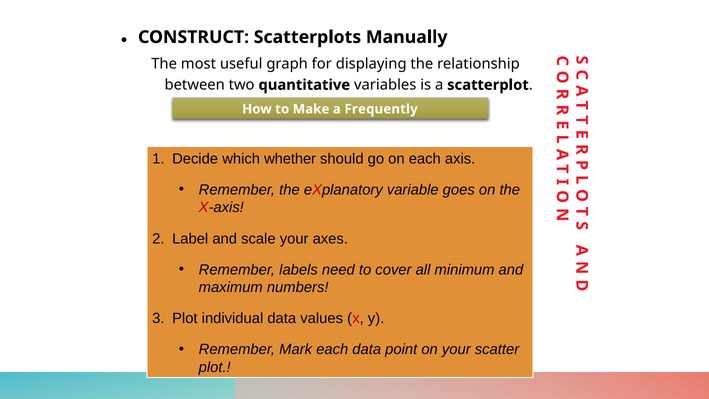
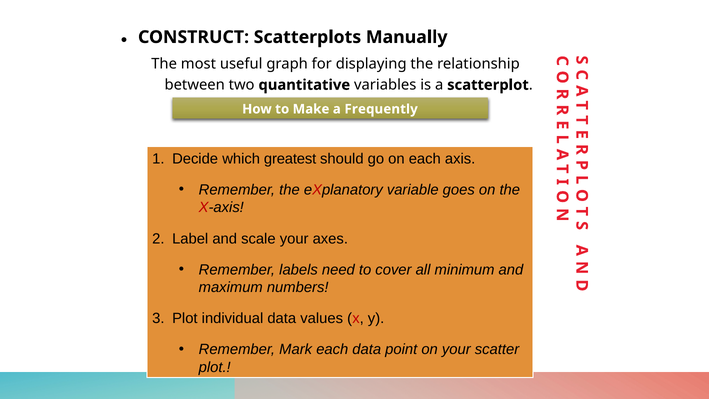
whether: whether -> greatest (290, 159)
